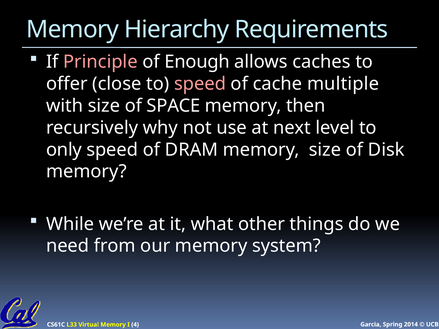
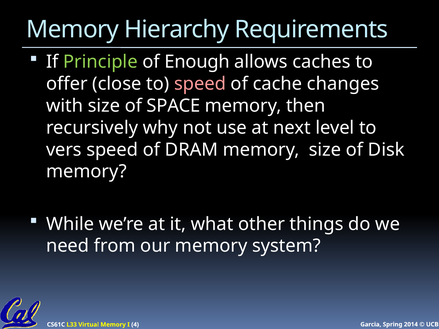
Principle colour: pink -> light green (100, 62)
multiple: multiple -> changes (343, 84)
only: only -> vers (64, 150)
